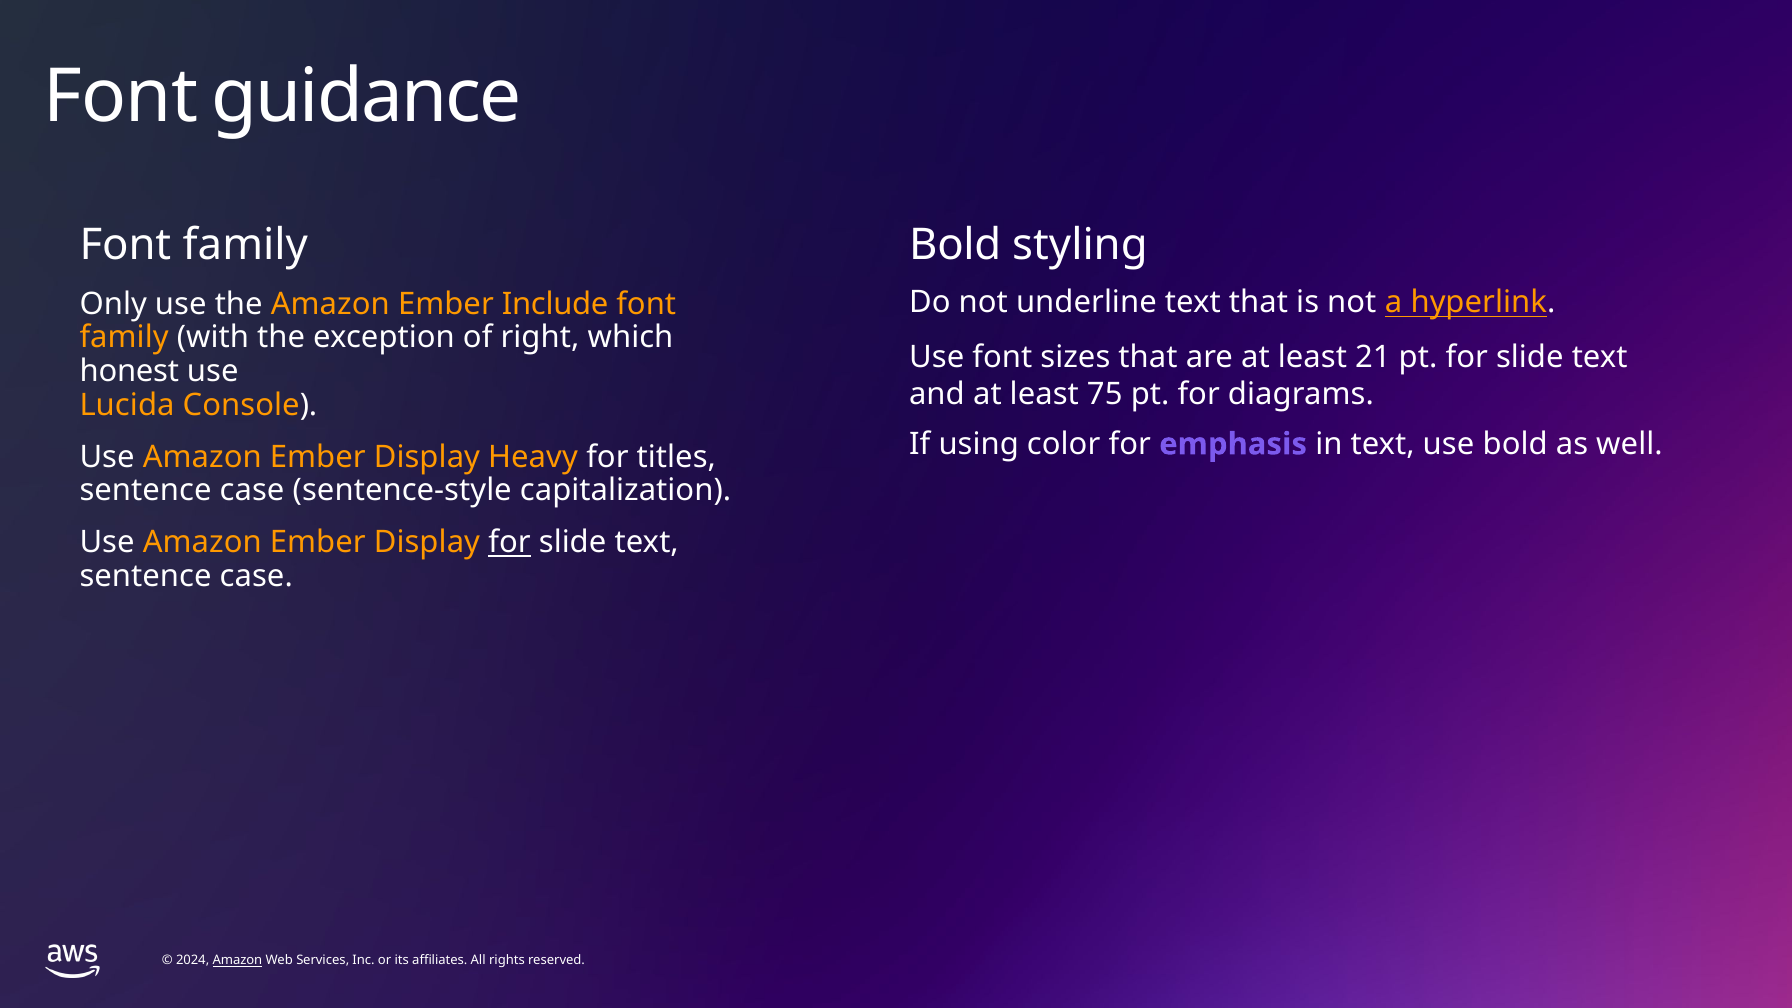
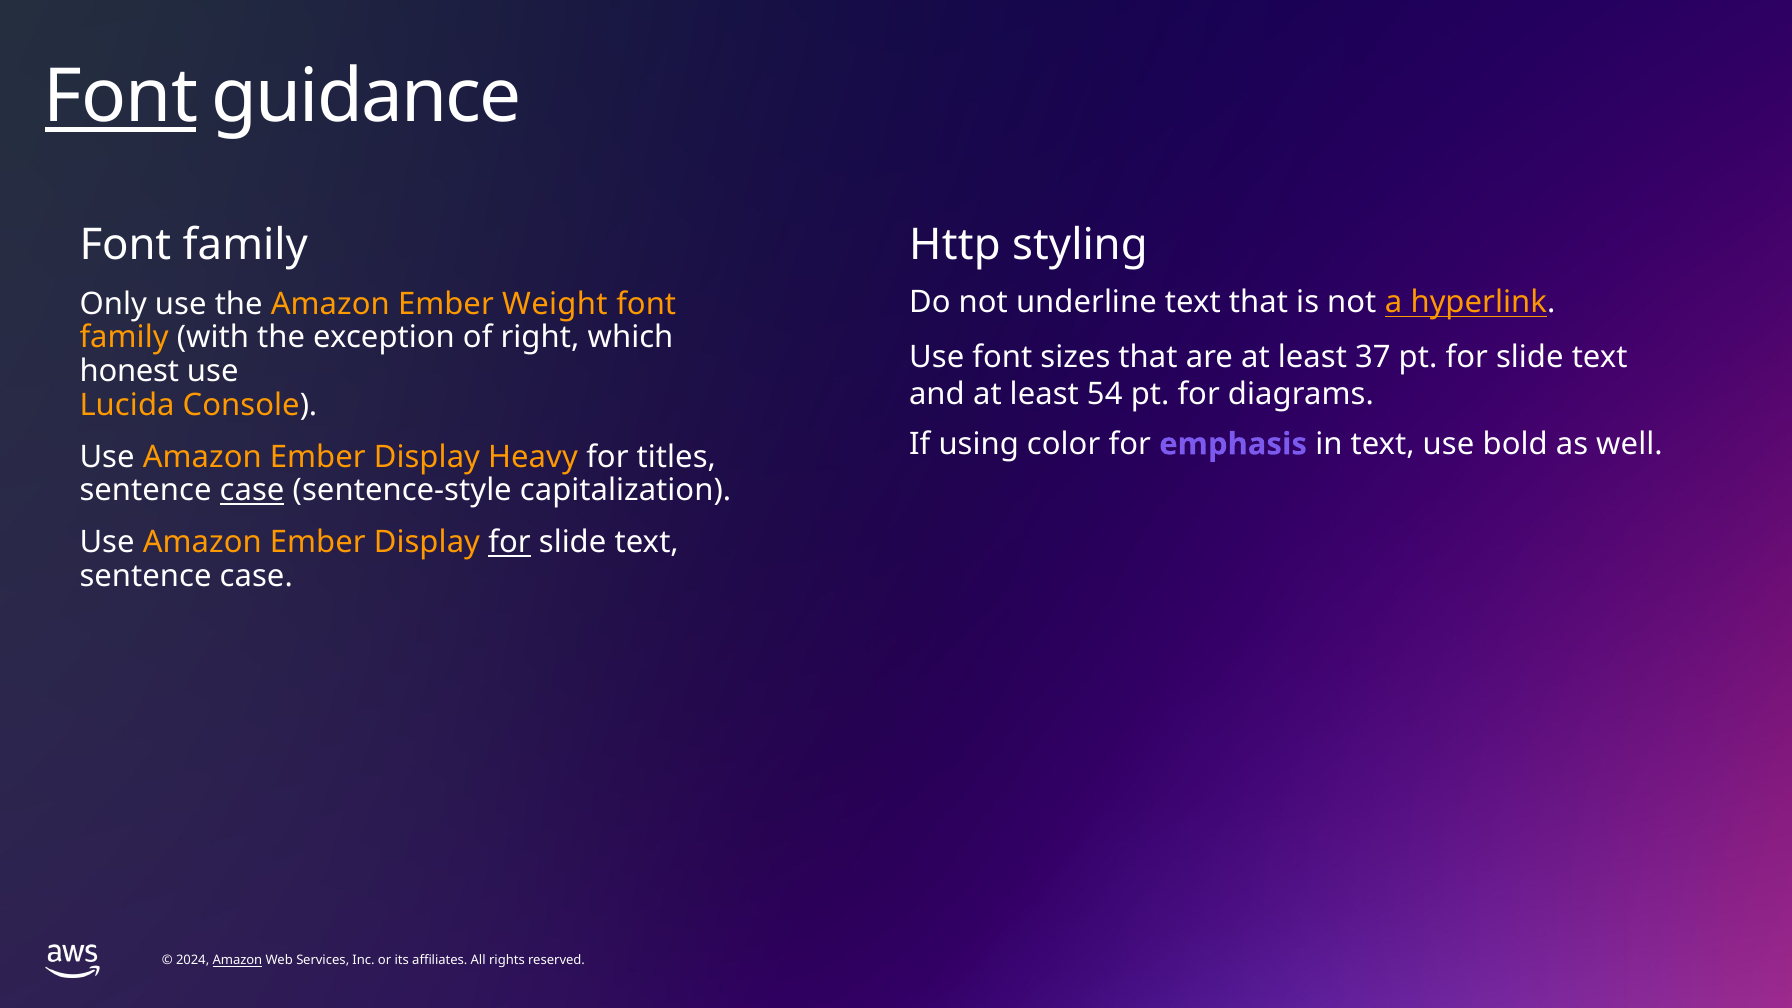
Font underline: none -> present (121, 97)
Bold: Bold -> Http (955, 245)
Include: Include -> Weight (555, 304)
21: 21 -> 37 (1373, 357)
75: 75 -> 54 (1105, 394)
case underline: none -> present (252, 491)
